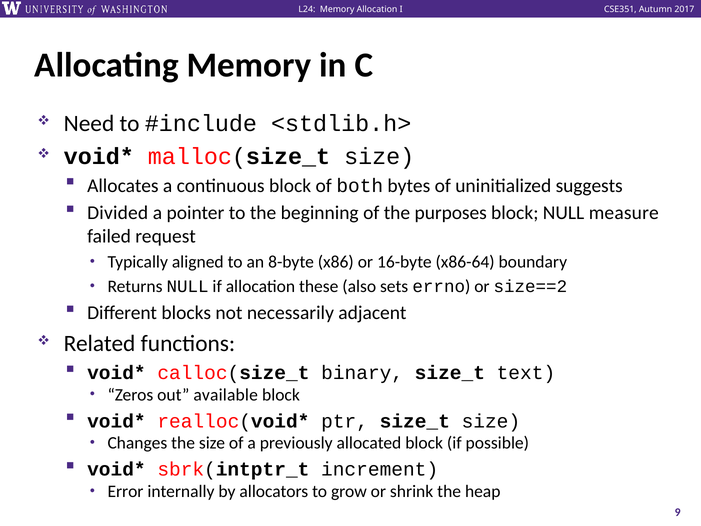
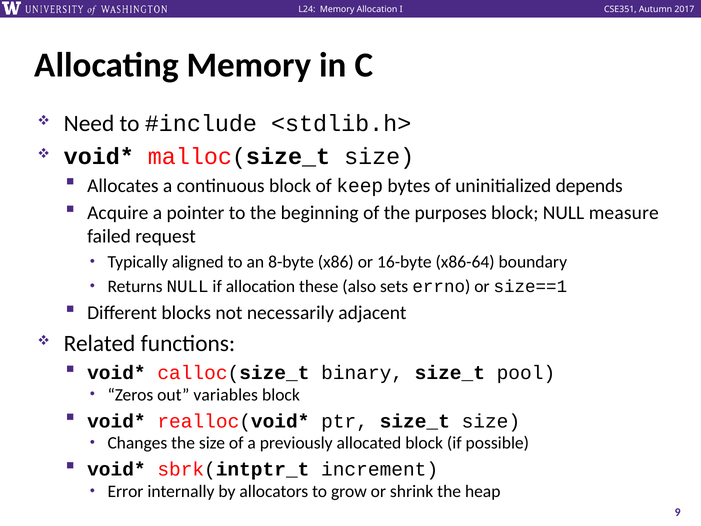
both: both -> keep (360, 186)
suggests: suggests -> depends (589, 186)
Divided: Divided -> Acquire (118, 213)
size==2: size==2 -> size==1 (530, 286)
text: text -> pool (526, 373)
available: available -> variables (226, 395)
